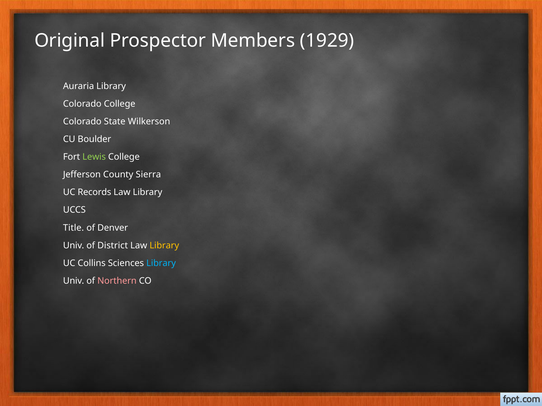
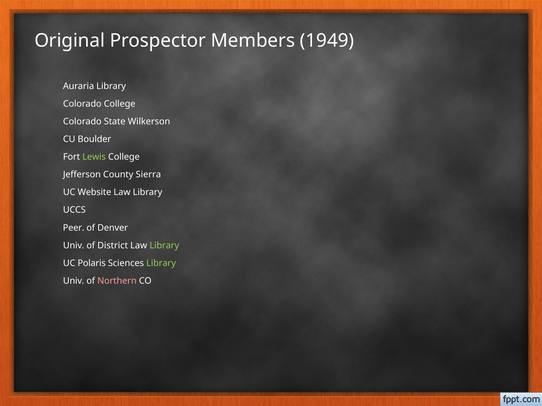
1929: 1929 -> 1949 (327, 41)
Records: Records -> Website (94, 193)
Title: Title -> Peer (74, 228)
Library colour: yellow -> light green (164, 246)
Collins: Collins -> Polaris (92, 263)
Library colour: light blue -> light green (161, 263)
